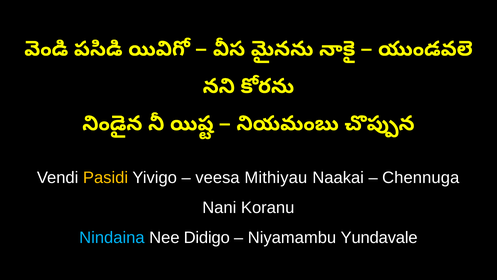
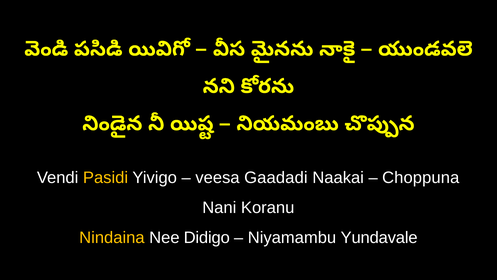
Mithiyau: Mithiyau -> Gaadadi (276, 178)
Chennuga: Chennuga -> Choppuna (421, 178)
Nindaina colour: light blue -> yellow (112, 237)
